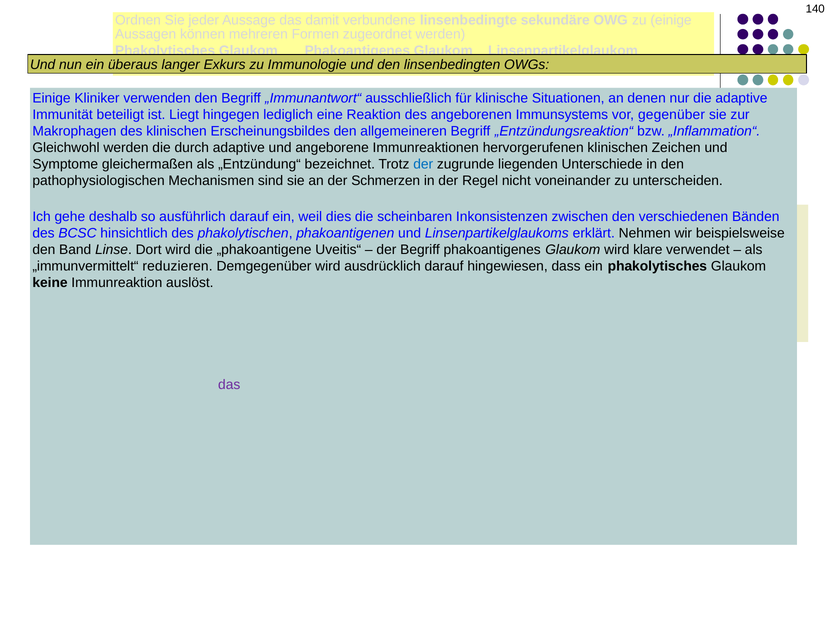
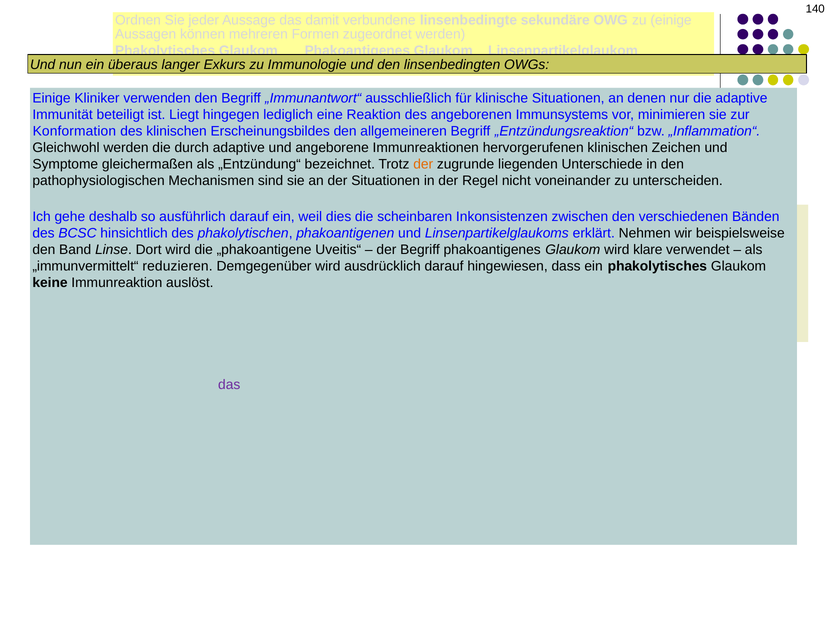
gegenüber: gegenüber -> minimieren (672, 115)
Makrophagen: Makrophagen -> Konformation (74, 131)
der colour: blue -> orange (423, 164)
der Schmerzen: Schmerzen -> Situationen (386, 181)
